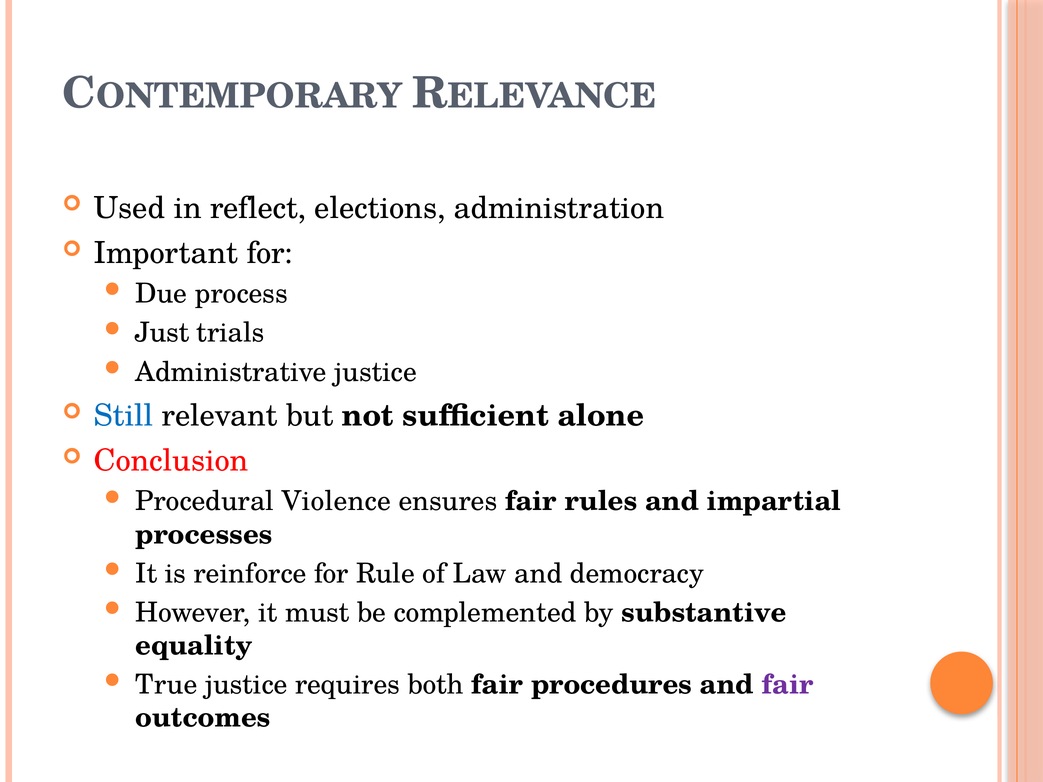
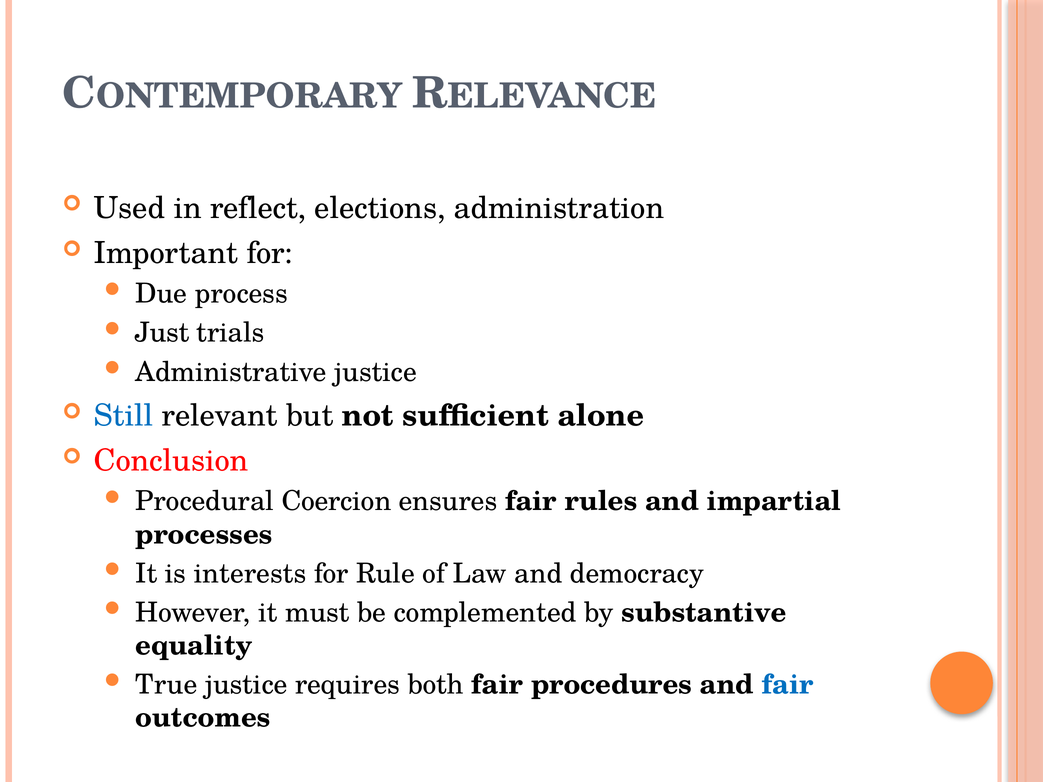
Violence: Violence -> Coercion (336, 502)
reinforce: reinforce -> interests (250, 574)
fair colour: purple -> blue (788, 685)
